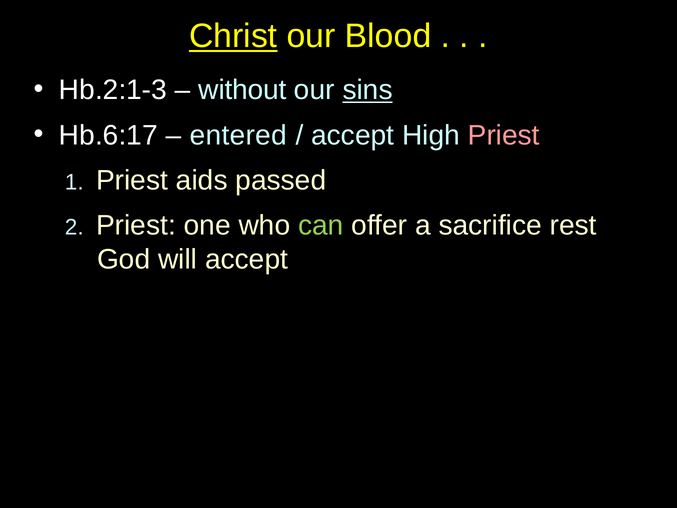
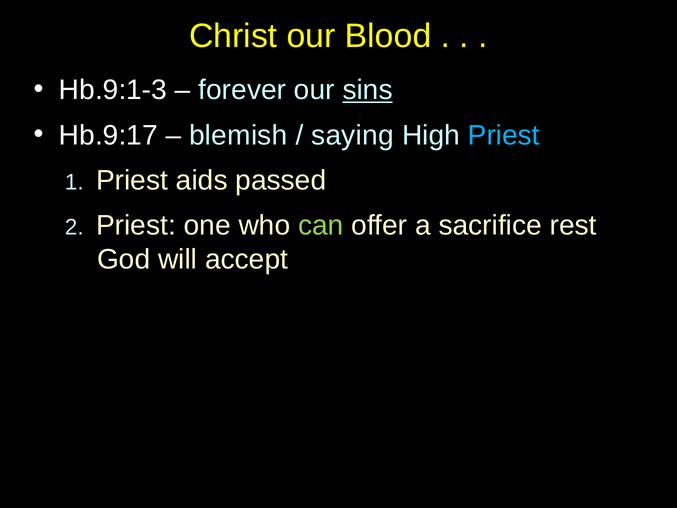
Christ underline: present -> none (233, 36)
Hb.2:1-3: Hb.2:1-3 -> Hb.9:1-3 (113, 90)
without: without -> forever (242, 90)
Hb.6:17: Hb.6:17 -> Hb.9:17 (108, 135)
entered: entered -> blemish (238, 135)
accept: accept -> saying (353, 135)
Priest colour: pink -> light blue (504, 135)
